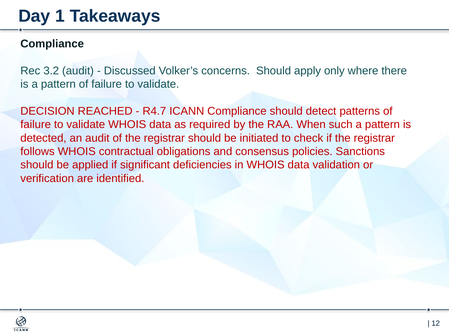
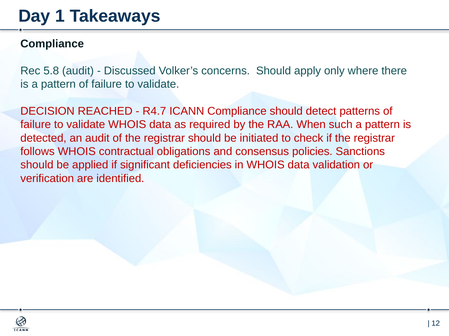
3.2: 3.2 -> 5.8 (51, 71)
